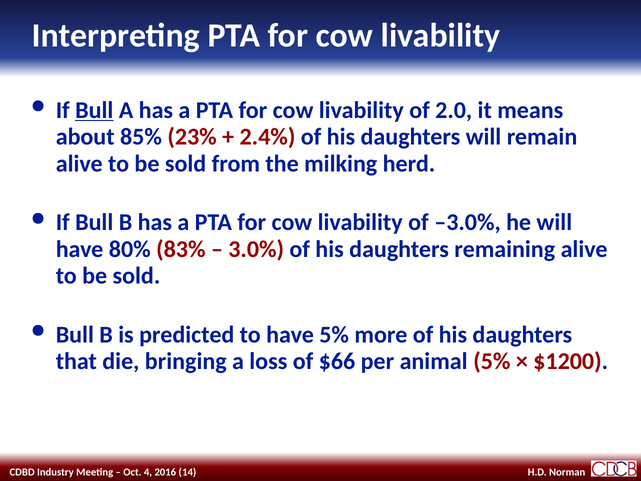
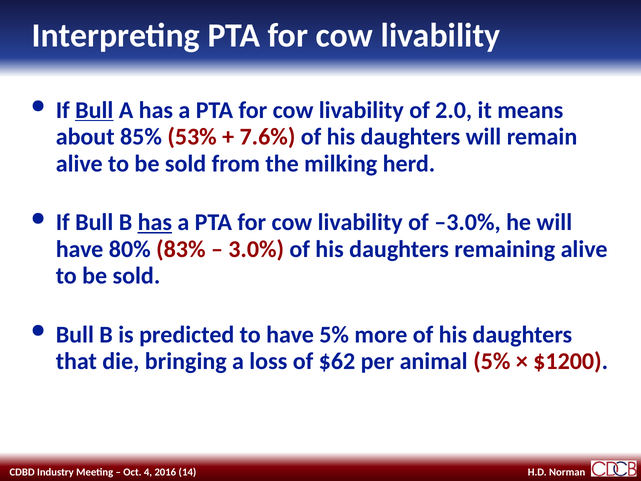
23%: 23% -> 53% (192, 137)
2.4%: 2.4% -> 7.6% (267, 137)
has underline: none -> present (155, 222)
$66: $66 -> $62 (337, 361)
